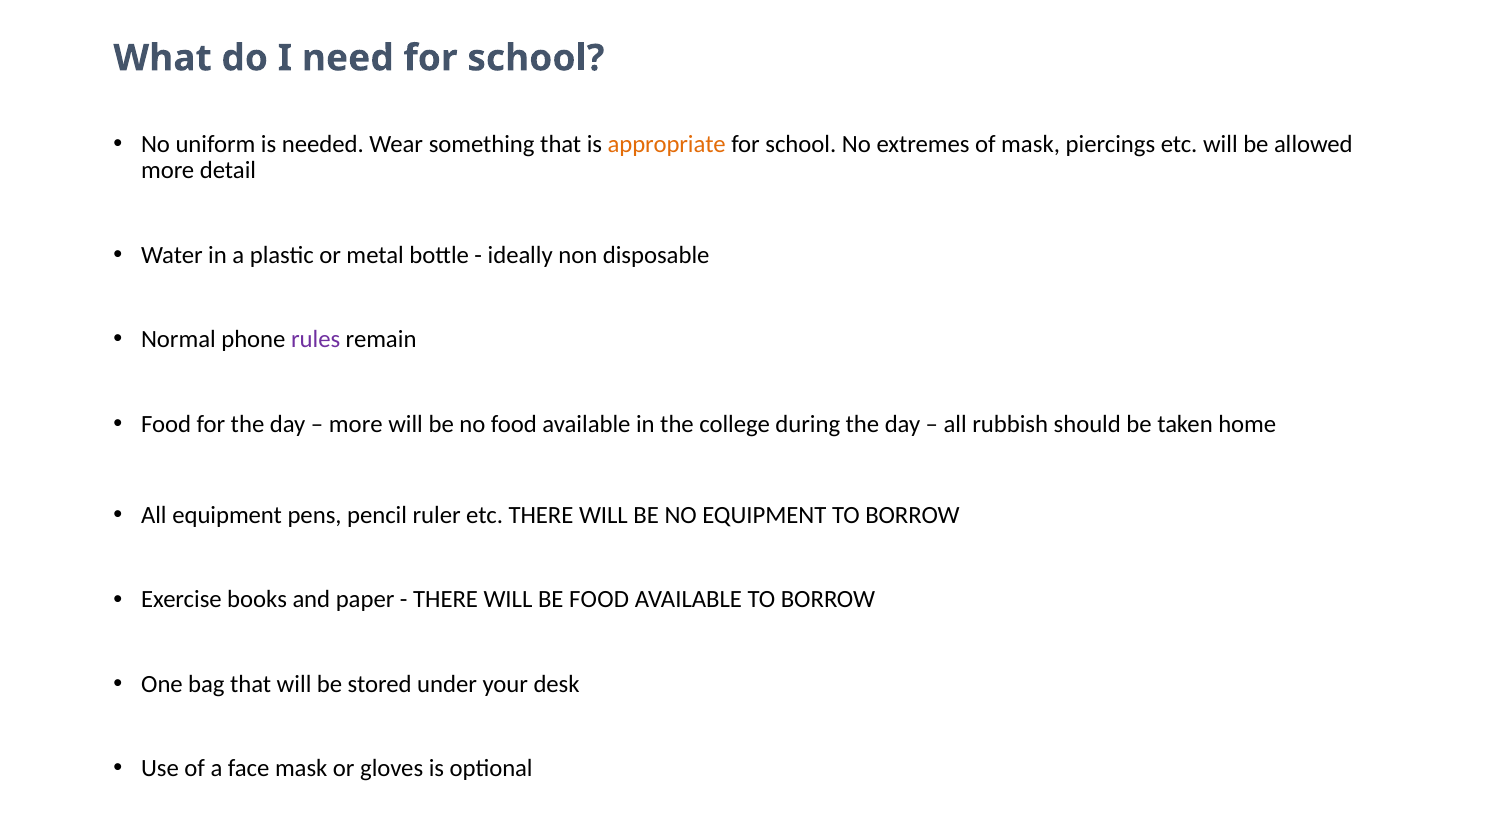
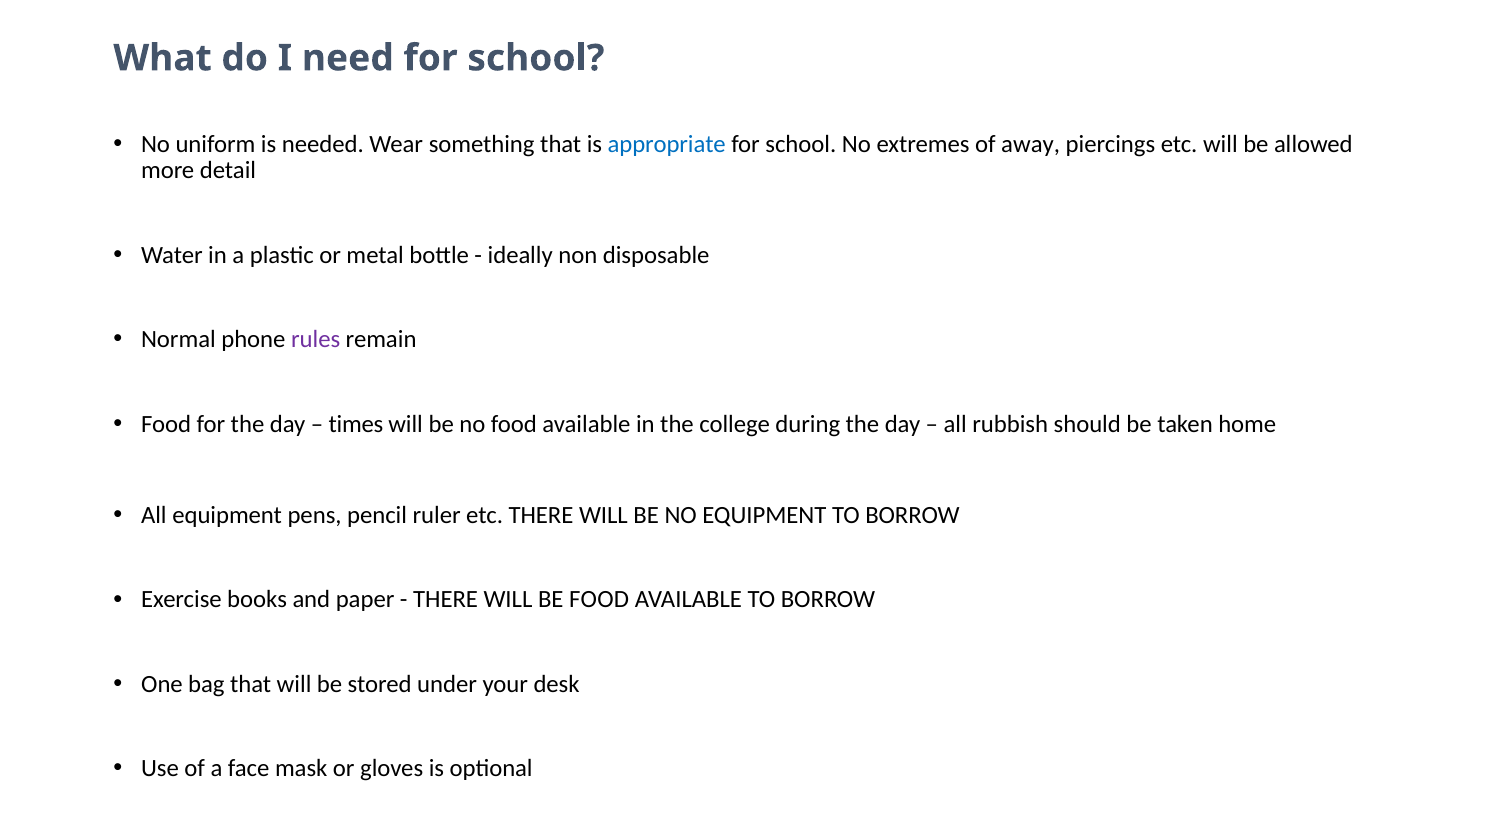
appropriate colour: orange -> blue (667, 144)
of mask: mask -> away (1031, 144)
more: more -> times (356, 424)
